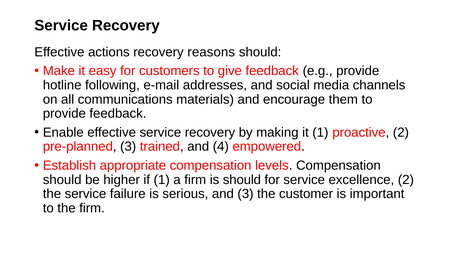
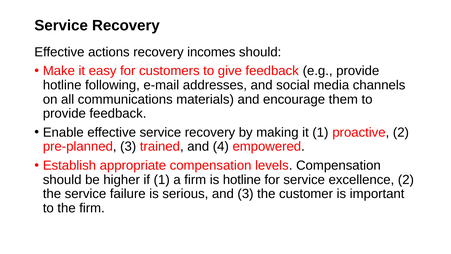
reasons: reasons -> incomes (211, 52)
is should: should -> hotline (242, 180)
